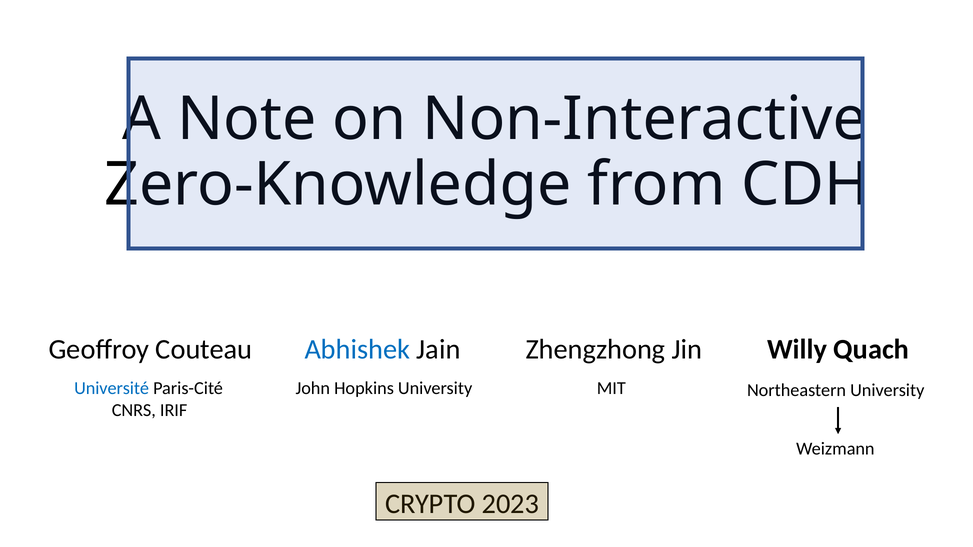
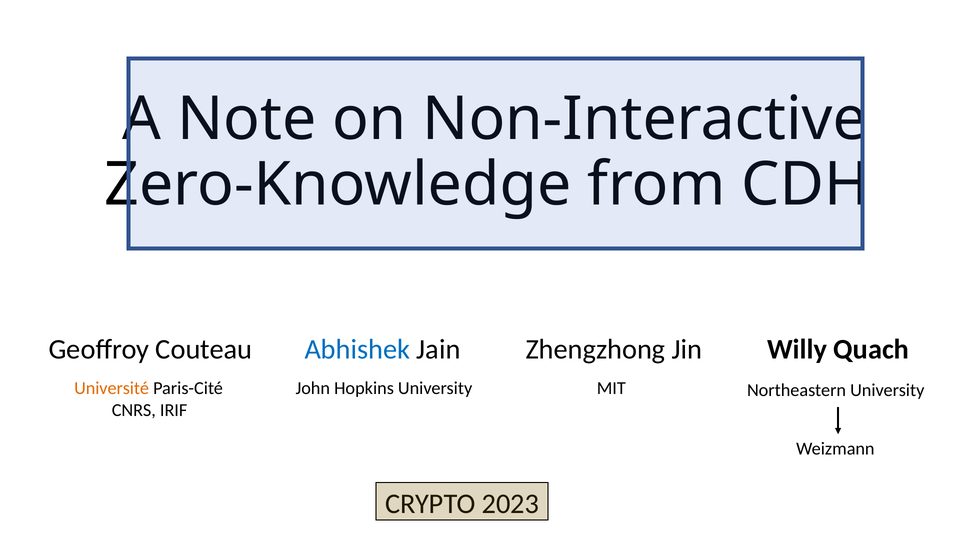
Université colour: blue -> orange (112, 388)
